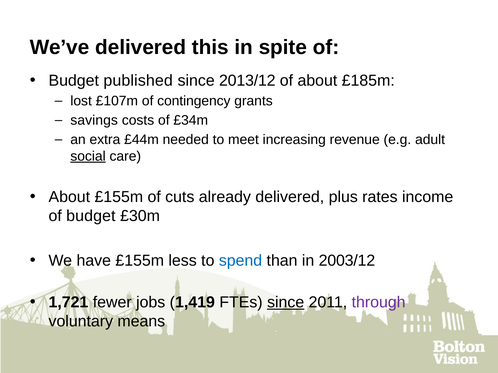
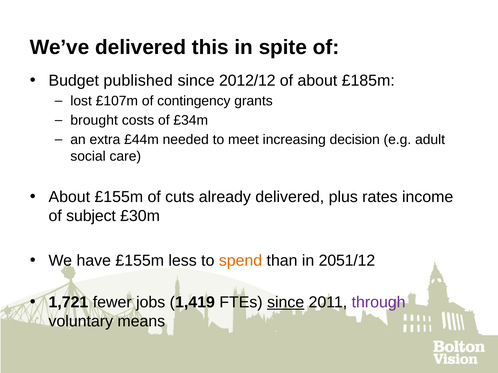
2013/12: 2013/12 -> 2012/12 (247, 81)
savings: savings -> brought (94, 120)
revenue: revenue -> decision (355, 140)
social underline: present -> none (88, 156)
of budget: budget -> subject (91, 216)
spend colour: blue -> orange (240, 261)
2003/12: 2003/12 -> 2051/12 (347, 261)
